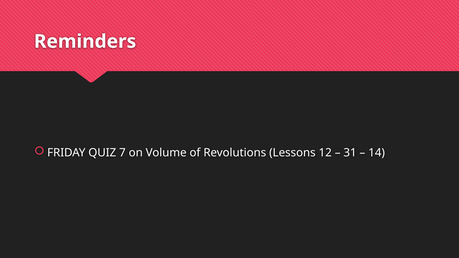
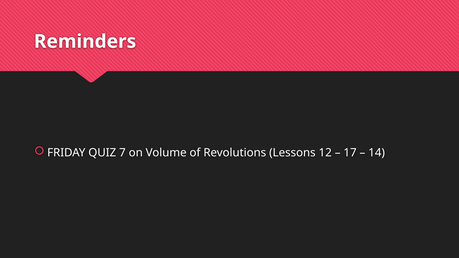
31: 31 -> 17 (350, 153)
